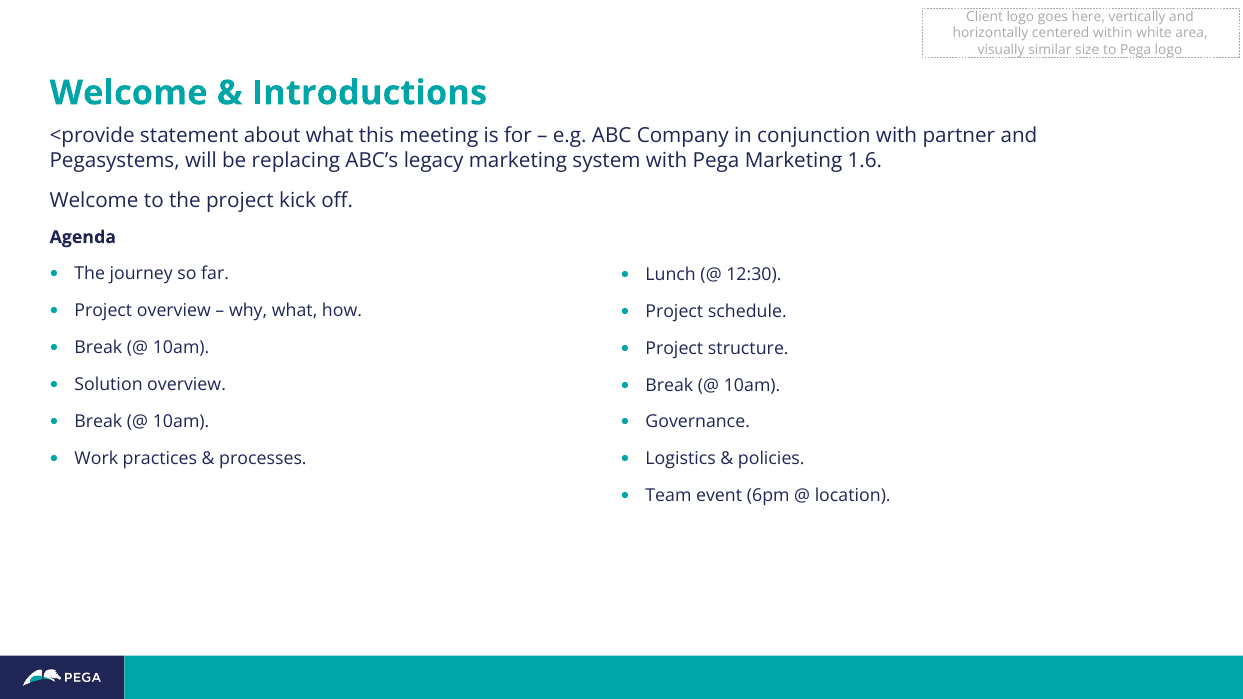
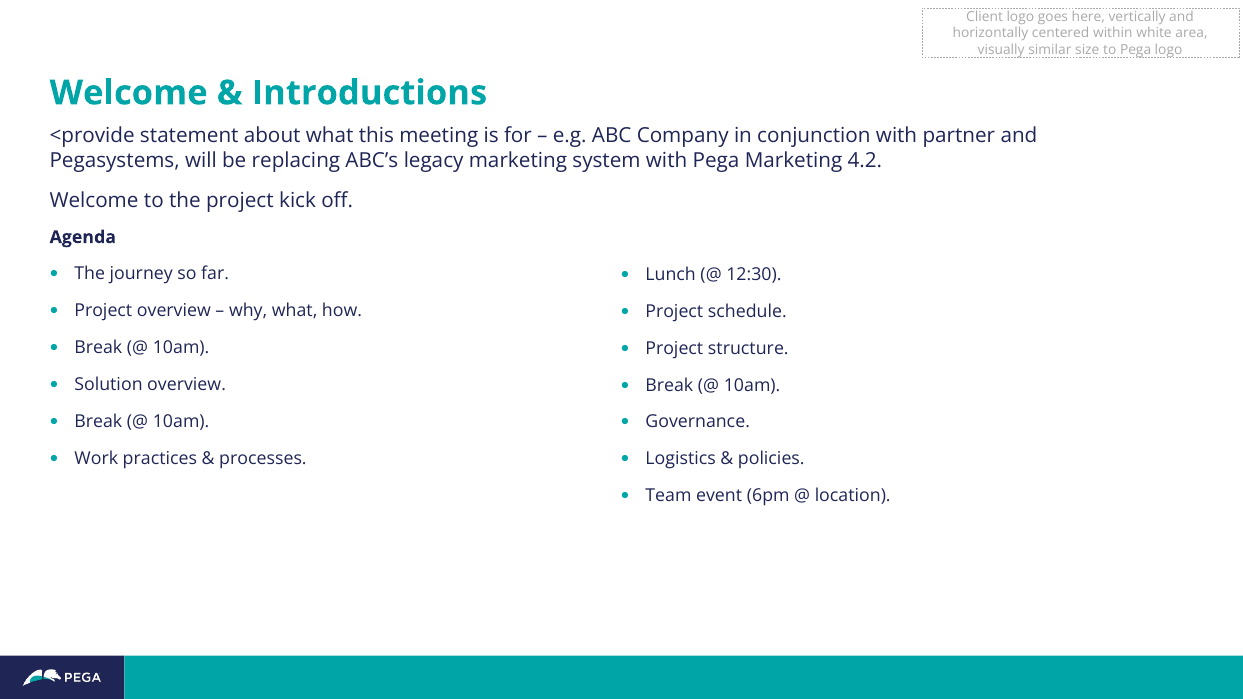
1.6: 1.6 -> 4.2 (865, 160)
